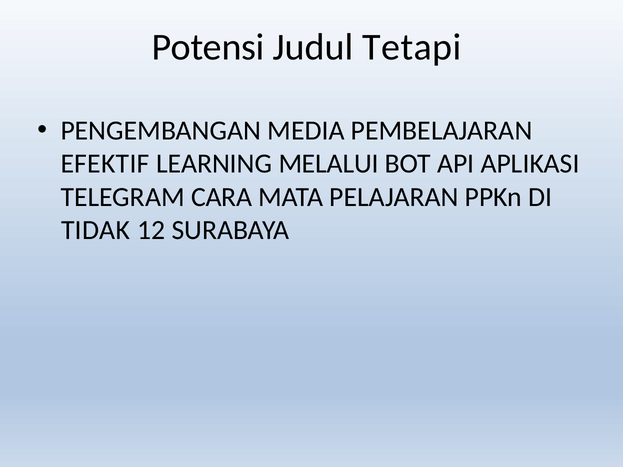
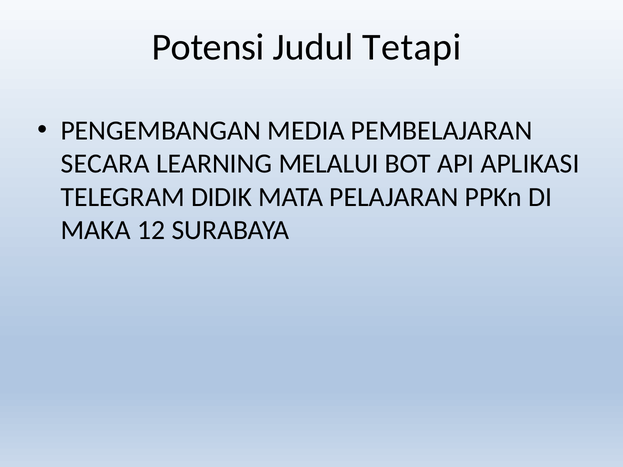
EFEKTIF: EFEKTIF -> SECARA (105, 164)
CARA: CARA -> DIDIK (222, 197)
TIDAK: TIDAK -> MAKA (96, 230)
